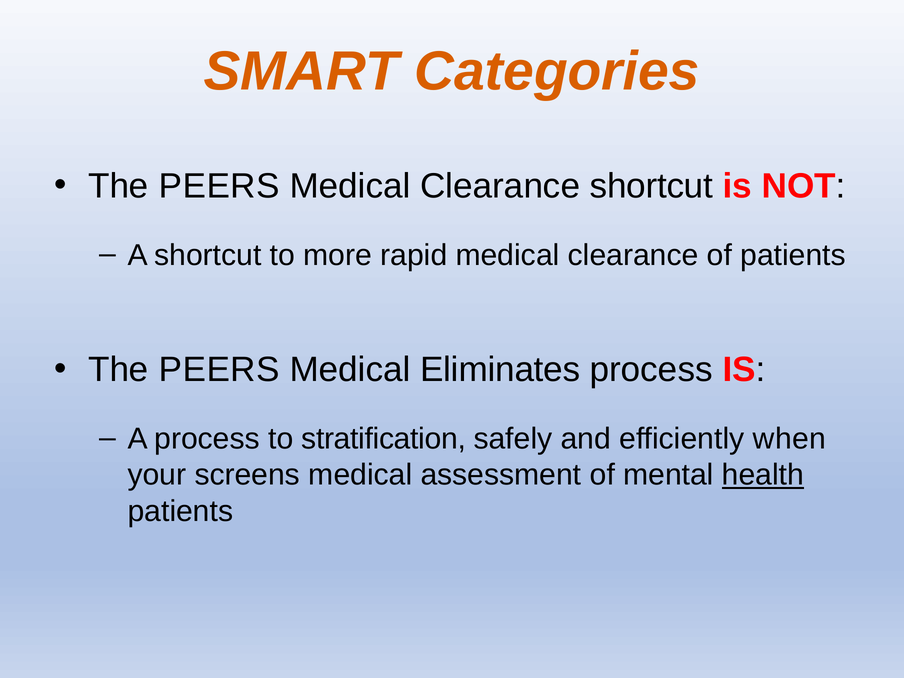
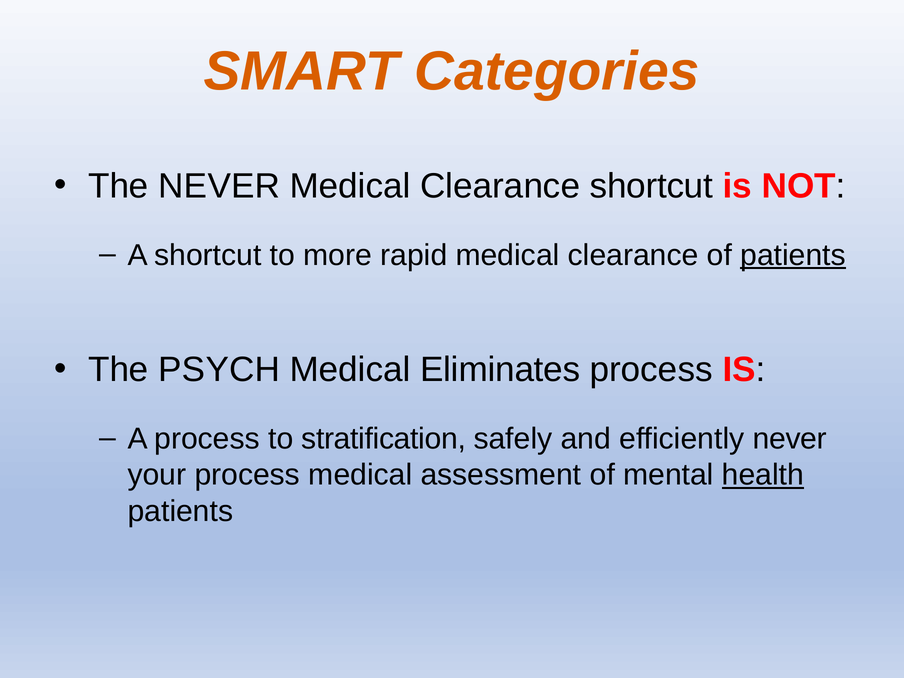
PEERS: PEERS -> NEVER (219, 186)
patients underline: none -> present (793, 255)
PEERS: PEERS -> PSYCH (219, 370)
efficiently when: when -> never (790, 439)
your screens: screens -> process (247, 475)
